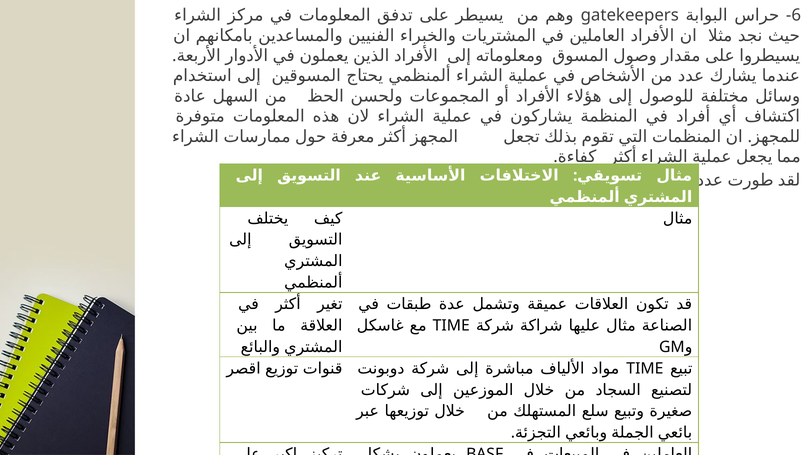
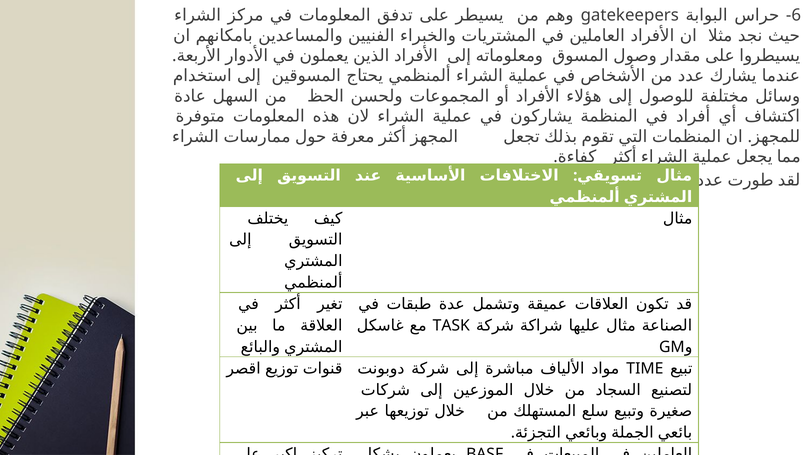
TIME: TIME -> TASK (451, 326)
